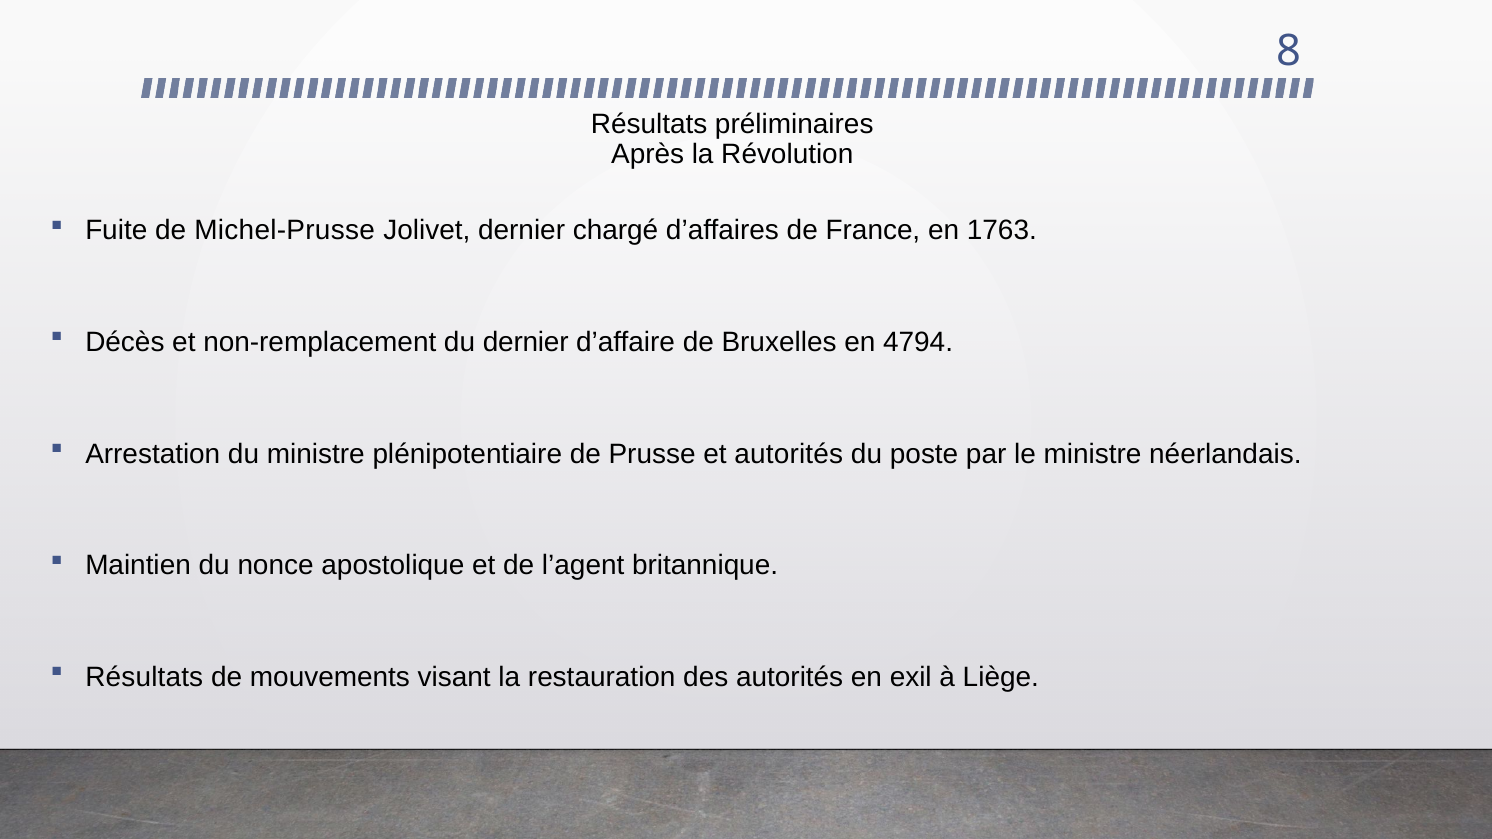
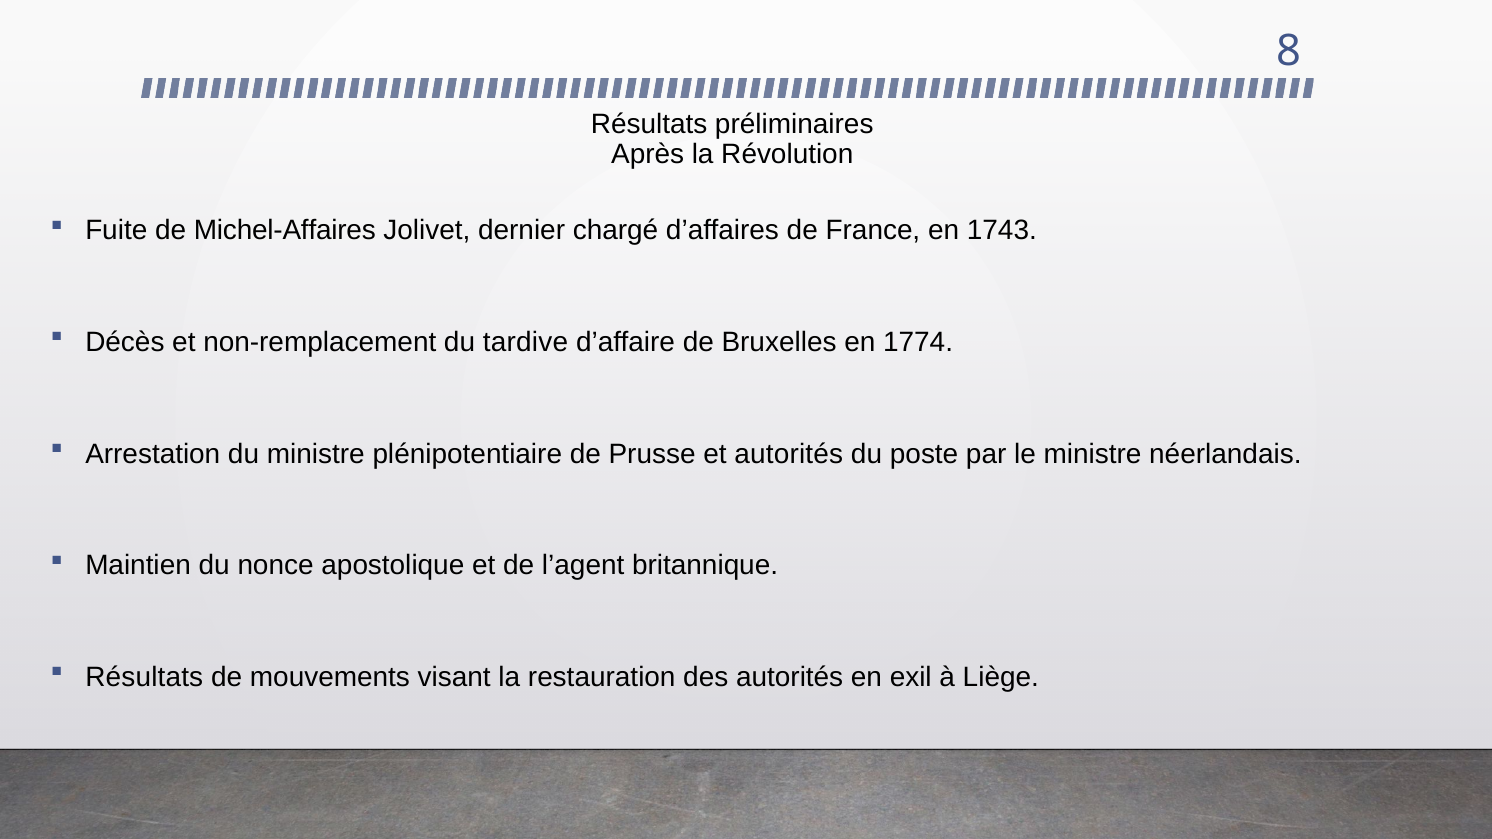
Michel-Prusse: Michel-Prusse -> Michel-Affaires (285, 231)
1763: 1763 -> 1743 (1002, 231)
du dernier: dernier -> tardive (526, 342)
4794: 4794 -> 1774 (918, 342)
